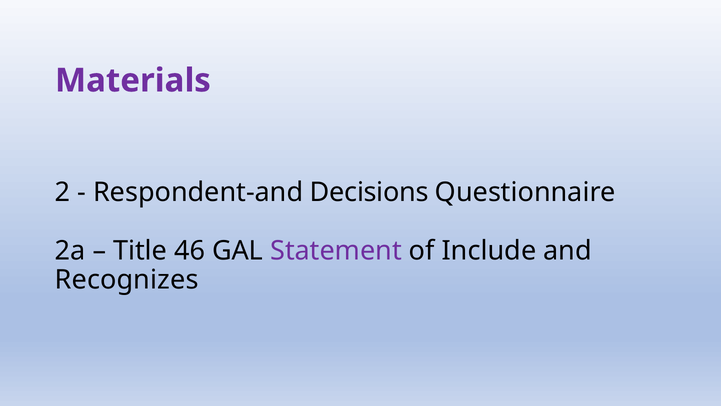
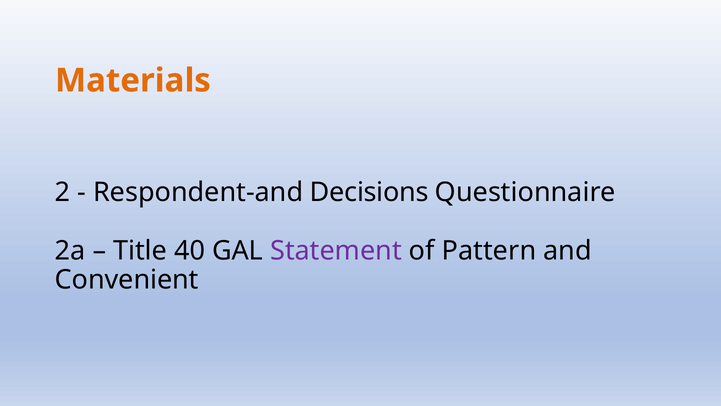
Materials colour: purple -> orange (133, 80)
46: 46 -> 40 (190, 251)
Include: Include -> Pattern (489, 251)
Recognizes: Recognizes -> Convenient (127, 280)
